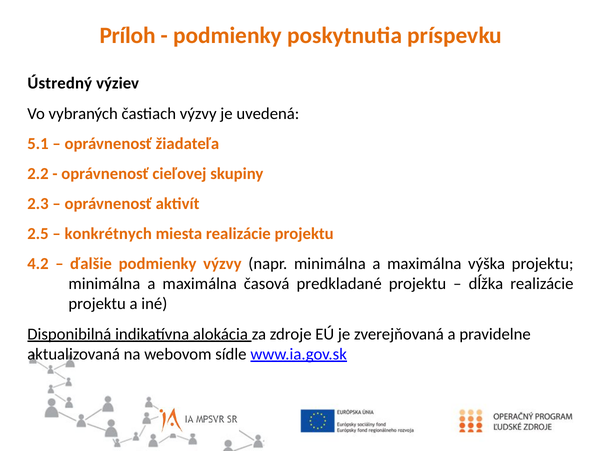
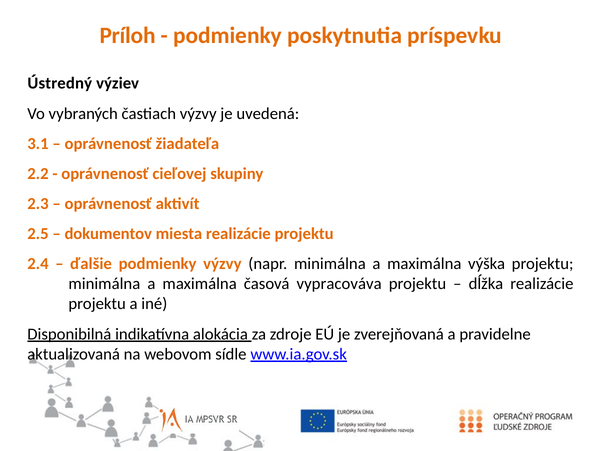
5.1: 5.1 -> 3.1 (38, 143)
konkrétnych: konkrétnych -> dokumentov (108, 234)
4.2: 4.2 -> 2.4 (38, 264)
predkladané: predkladané -> vypracováva (339, 284)
